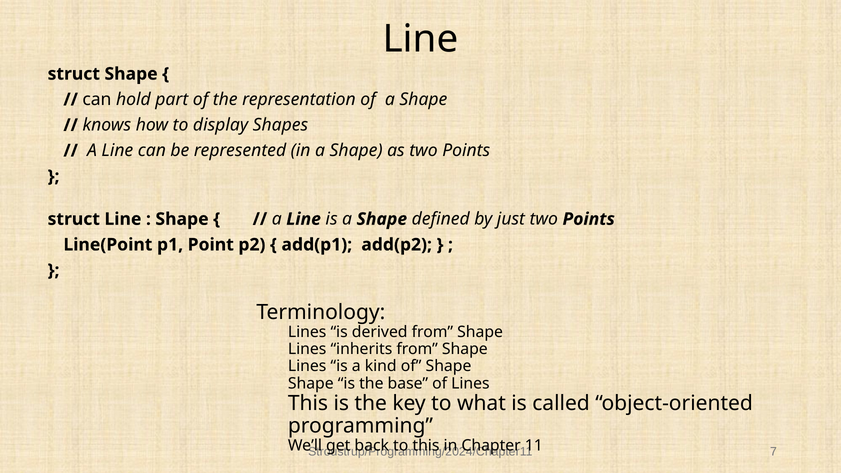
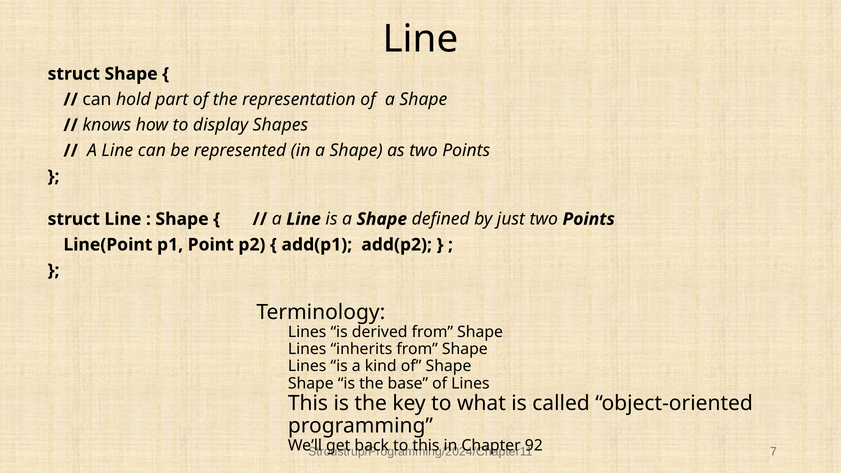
11: 11 -> 92 (534, 446)
